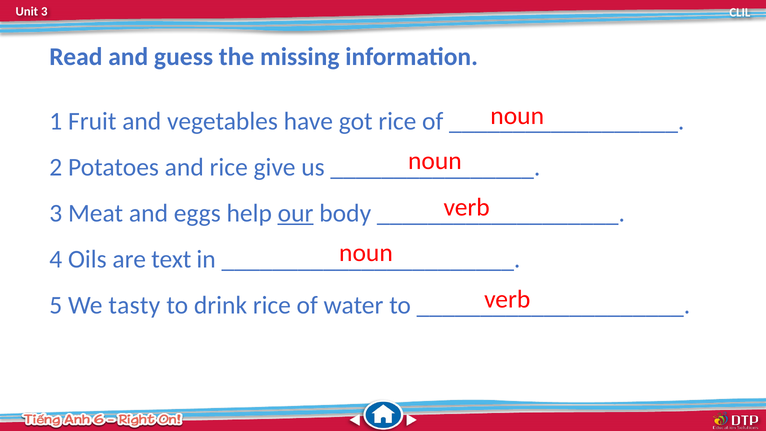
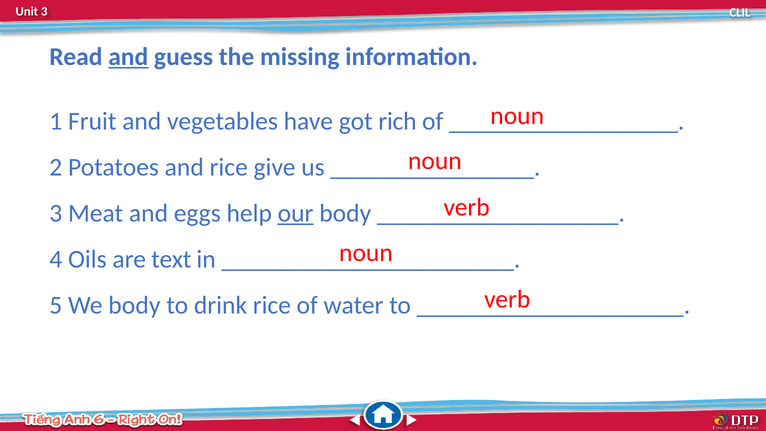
and underline: none -> present (128, 57)
got rice: rice -> rich (397, 121)
We tasty: tasty -> body (134, 305)
